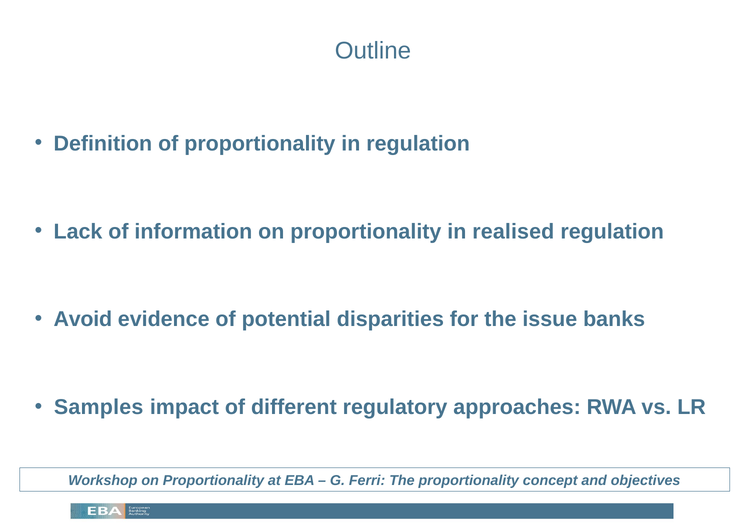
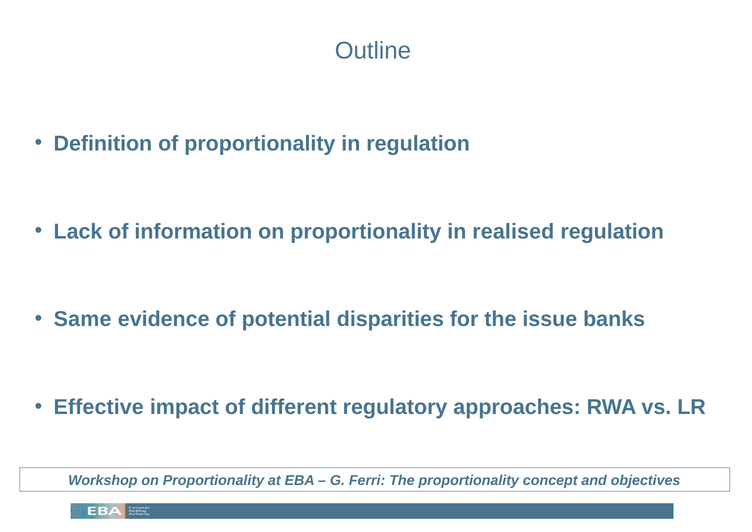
Avoid: Avoid -> Same (83, 319)
Samples: Samples -> Effective (99, 407)
